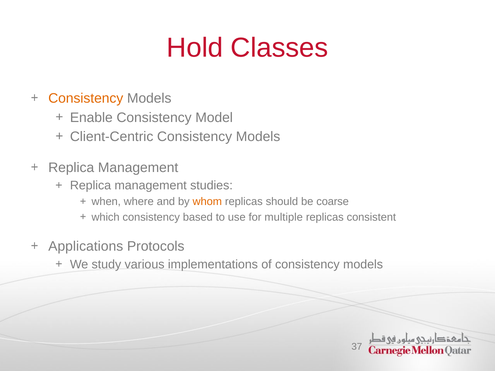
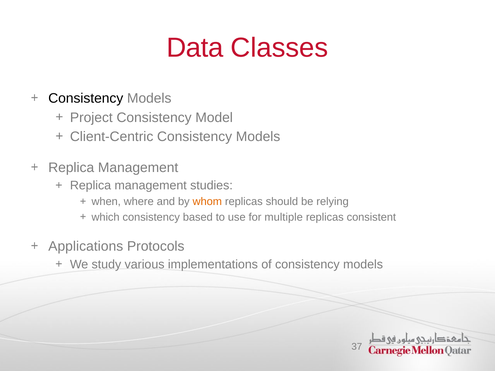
Hold: Hold -> Data (195, 48)
Consistency colour: orange -> black (86, 98)
Enable: Enable -> Project (91, 118)
coarse: coarse -> relying (333, 202)
